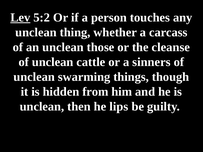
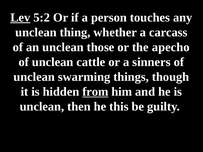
cleanse: cleanse -> apecho (171, 47)
from underline: none -> present (95, 92)
lips: lips -> this (119, 107)
